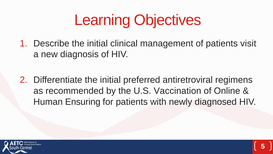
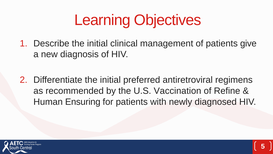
visit: visit -> give (248, 43)
Online: Online -> Refine (227, 91)
